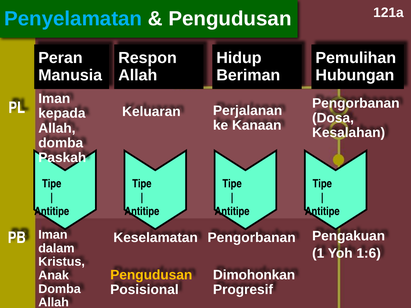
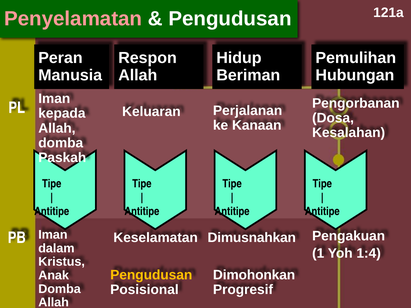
Penyelamatan colour: light blue -> pink (73, 19)
Pengorbanan: Pengorbanan -> Dimusnahkan (252, 238)
1:6: 1:6 -> 1:4 (369, 254)
